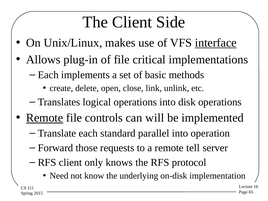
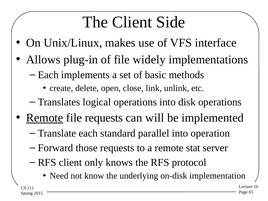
interface underline: present -> none (216, 43)
critical: critical -> widely (149, 59)
file controls: controls -> requests (104, 118)
tell: tell -> stat (193, 148)
